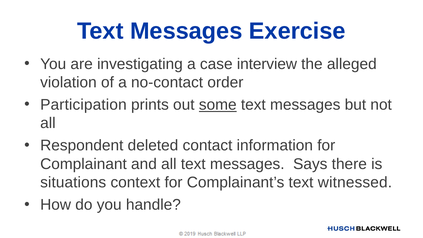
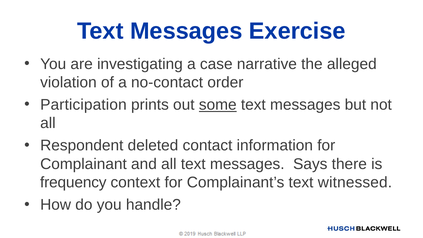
interview: interview -> narrative (267, 64)
situations: situations -> frequency (73, 182)
